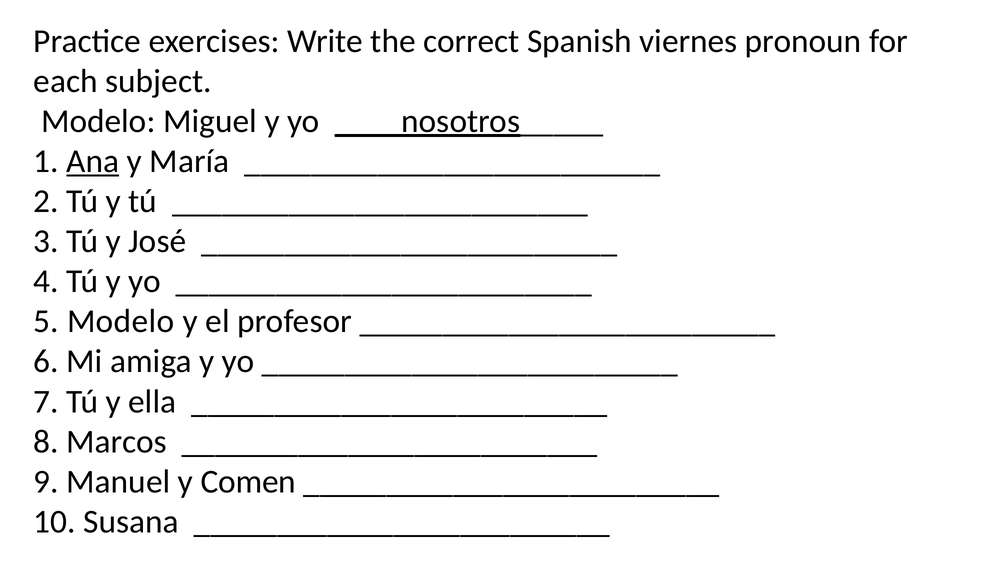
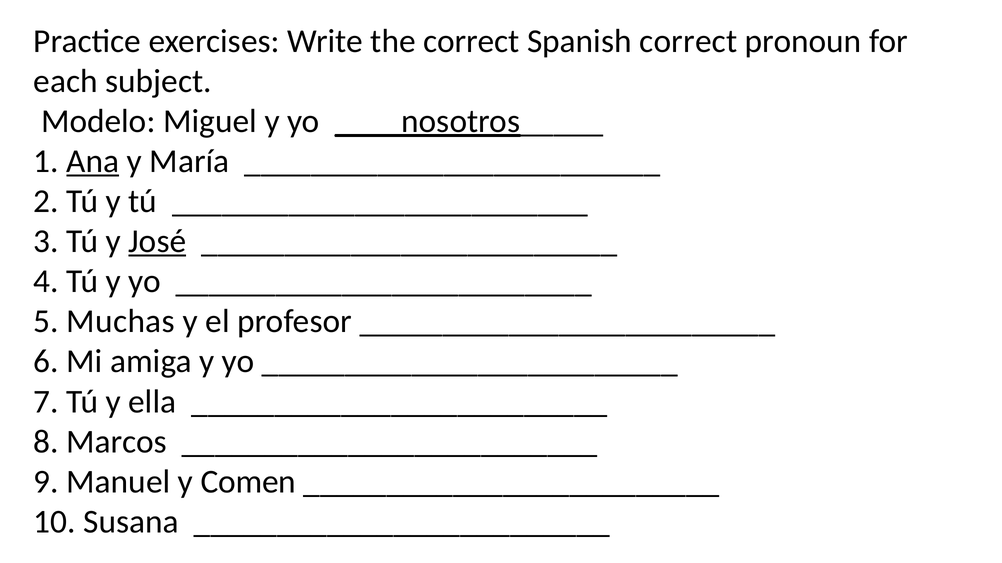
Spanish viernes: viernes -> correct (688, 41)
José underline: none -> present (157, 242)
5 Modelo: Modelo -> Muchas (121, 322)
